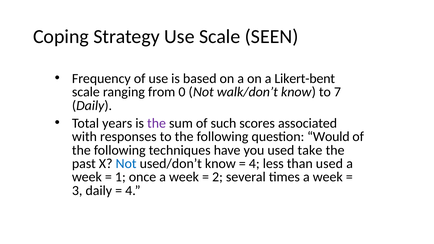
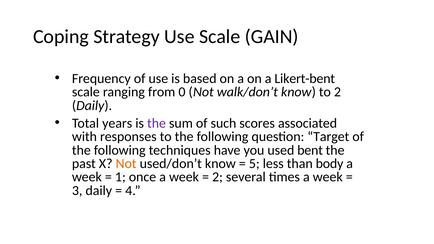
SEEN: SEEN -> GAIN (272, 36)
to 7: 7 -> 2 (337, 92)
Would: Would -> Target (328, 137)
take: take -> bent (310, 150)
Not colour: blue -> orange (126, 164)
4: 4 -> 5 (254, 164)
than used: used -> body (330, 164)
